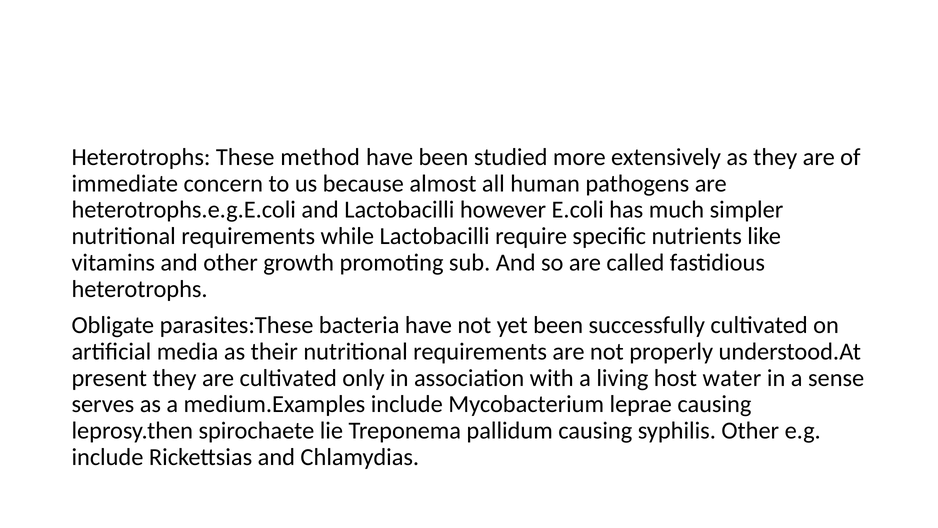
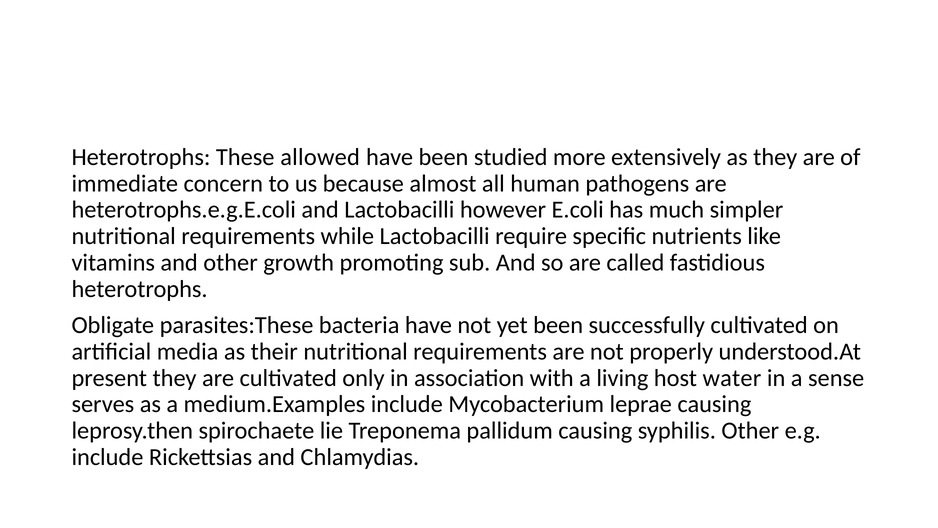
method: method -> allowed (320, 157)
